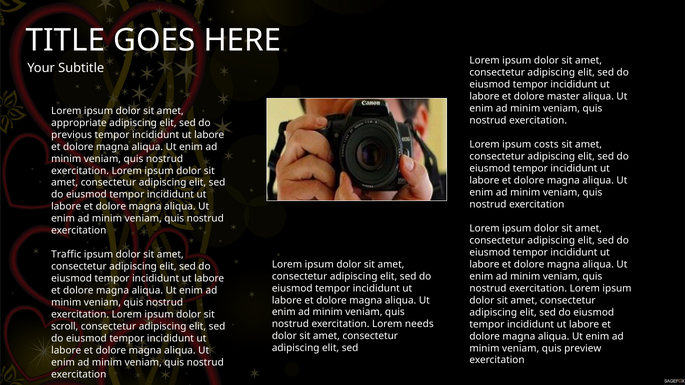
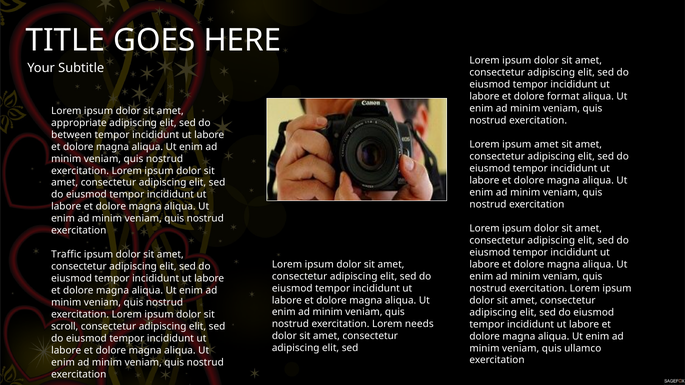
master: master -> format (563, 97)
previous: previous -> between (72, 135)
ipsum costs: costs -> amet (546, 145)
preview: preview -> ullamco (583, 348)
